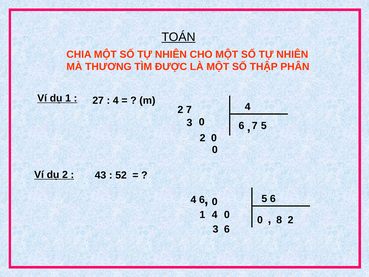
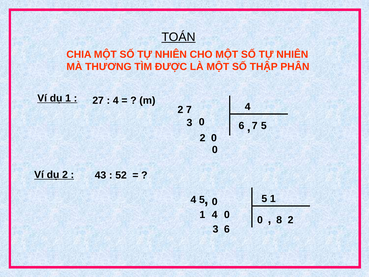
4 6: 6 -> 5 (202, 200)
5 6: 6 -> 1 (273, 198)
